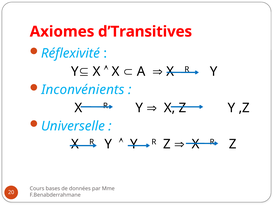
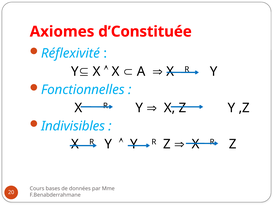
d’Transitives: d’Transitives -> d’Constituée (145, 32)
Inconvénients: Inconvénients -> Fonctionnelles (83, 90)
Universelle: Universelle -> Indivisibles (73, 126)
